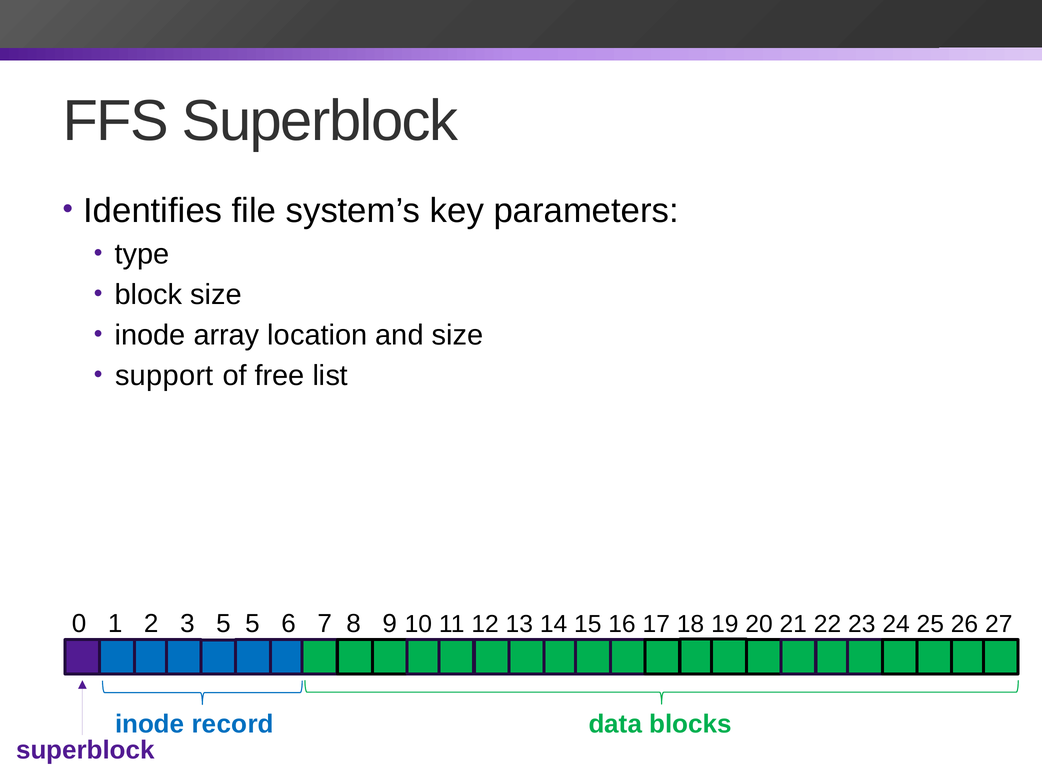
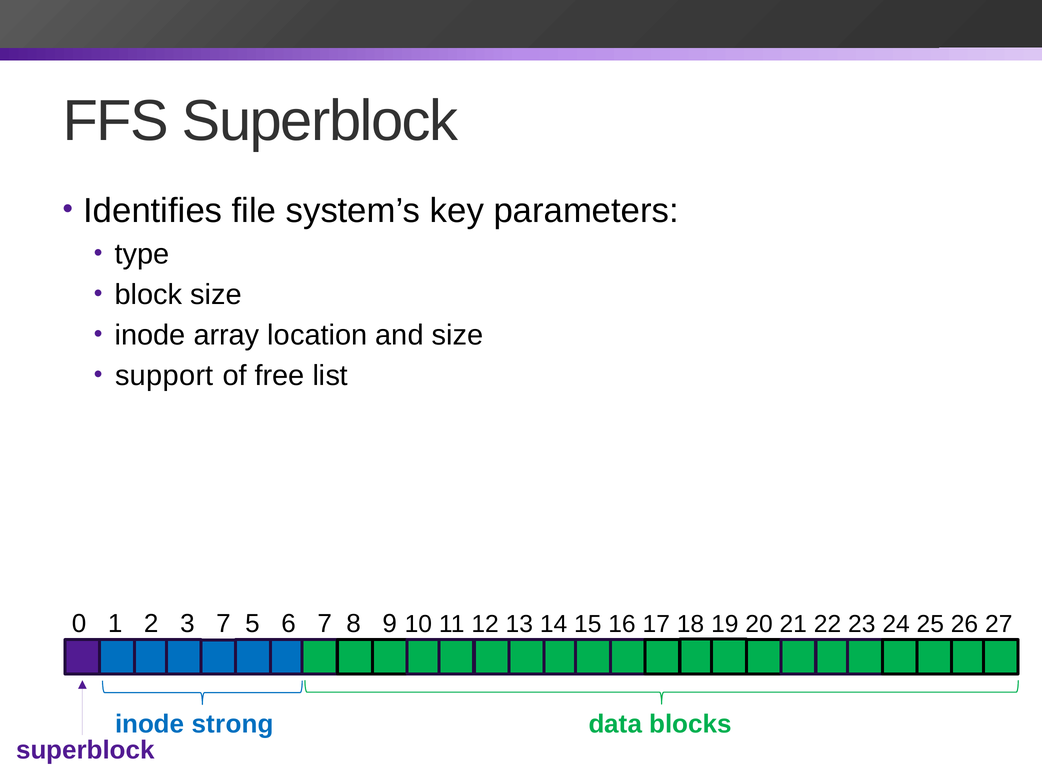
3 5: 5 -> 7 (223, 624)
record: record -> strong (233, 725)
